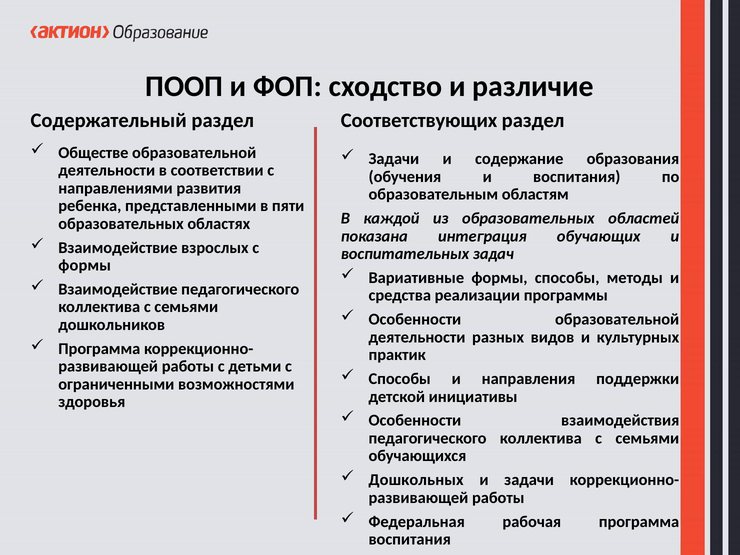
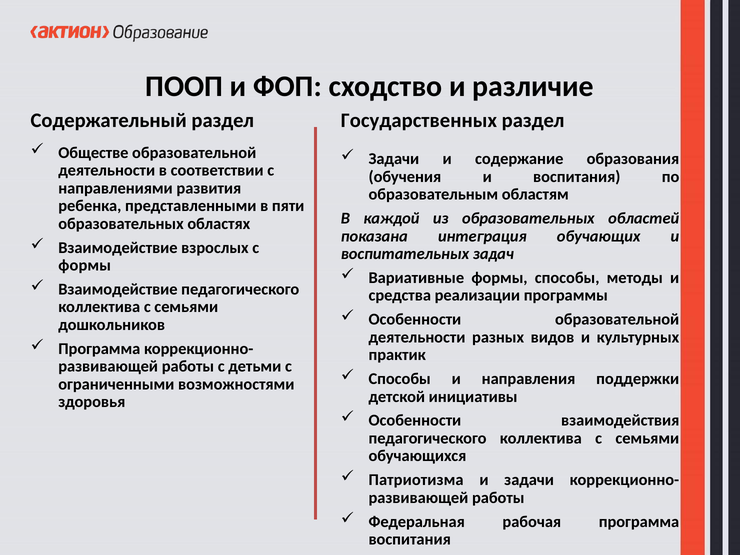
Соответствующих: Соответствующих -> Государственных (419, 120)
Дошкольных: Дошкольных -> Патриотизма (416, 480)
